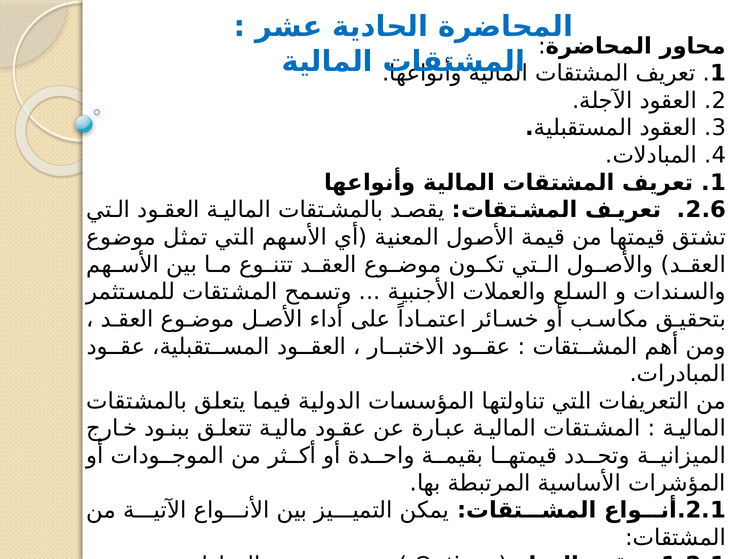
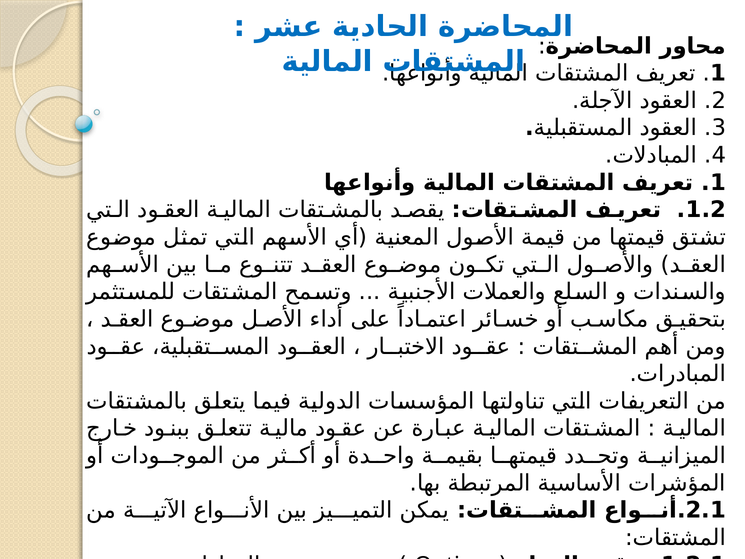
2.6: 2.6 -> 1.2 (706, 210)
